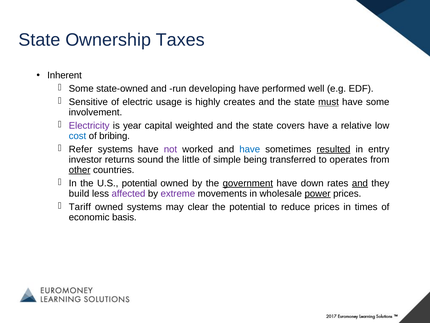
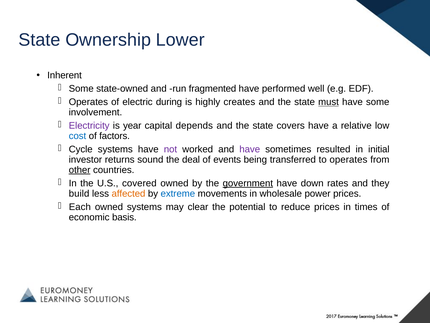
Taxes: Taxes -> Lower (180, 40)
developing: developing -> fragmented (212, 89)
Sensitive: Sensitive -> Operates (88, 102)
usage: usage -> during (169, 102)
weighted: weighted -> depends (194, 126)
bribing: bribing -> factors (115, 136)
Refer: Refer -> Cycle (81, 149)
have colour: blue -> purple (250, 149)
resulted underline: present -> none (333, 149)
entry: entry -> initial (379, 149)
little: little -> deal (191, 159)
simple: simple -> events (227, 159)
U.S potential: potential -> covered (139, 183)
and underline: present -> none (360, 183)
affected colour: purple -> orange (128, 193)
extreme colour: purple -> blue (178, 193)
power underline: present -> none (318, 193)
Tariff: Tariff -> Each (80, 207)
